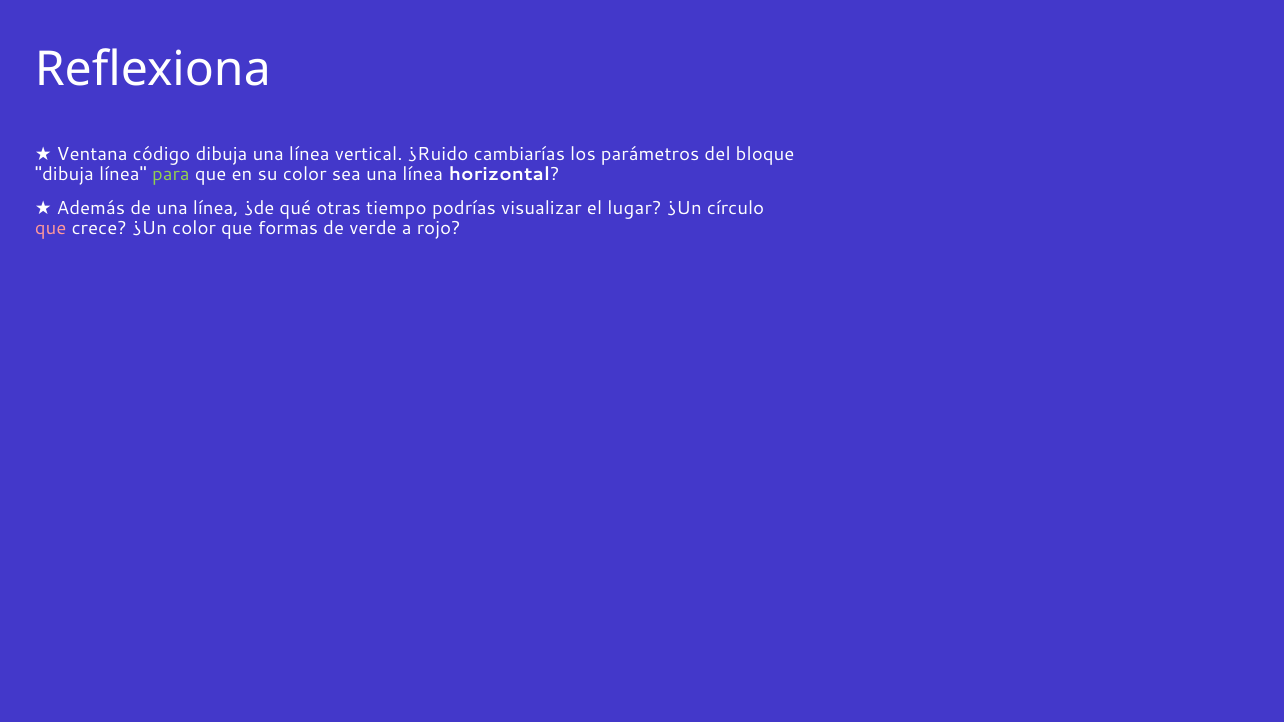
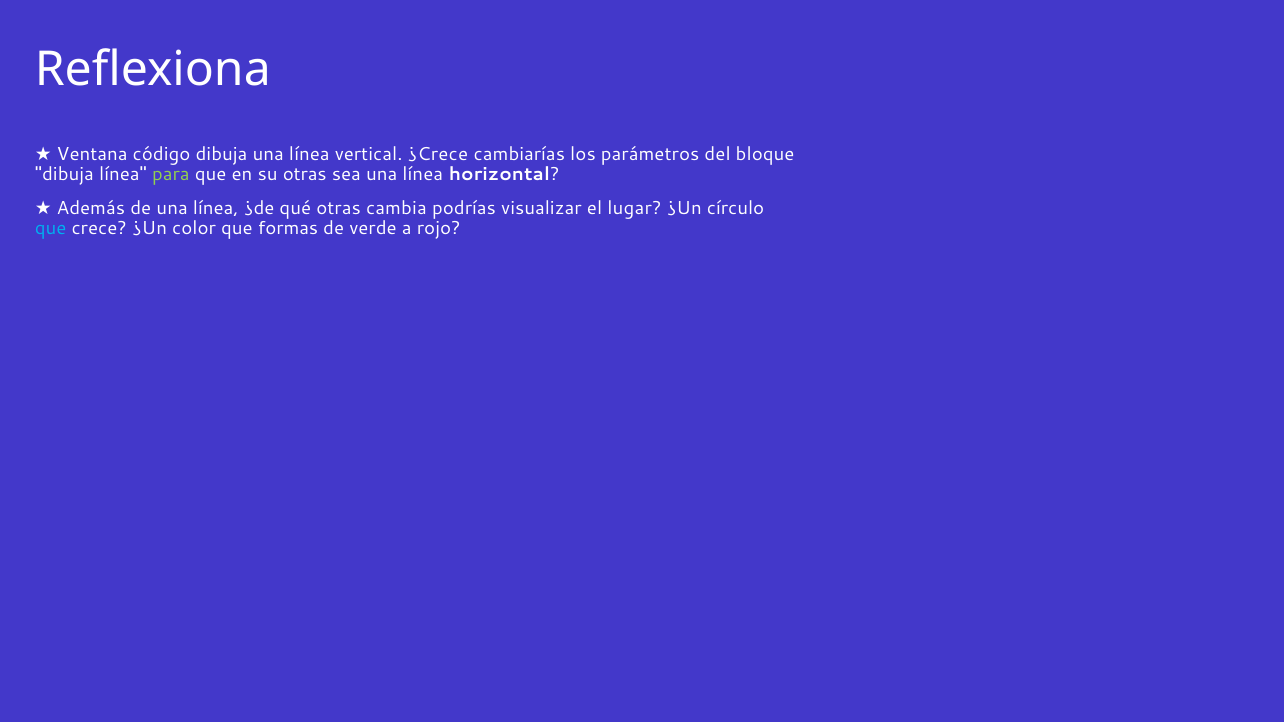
¿Ruido: ¿Ruido -> ¿Crece (438, 154)
su color: color -> otras (305, 175)
tiempo: tiempo -> cambia (396, 208)
que colour: pink -> light blue (51, 229)
